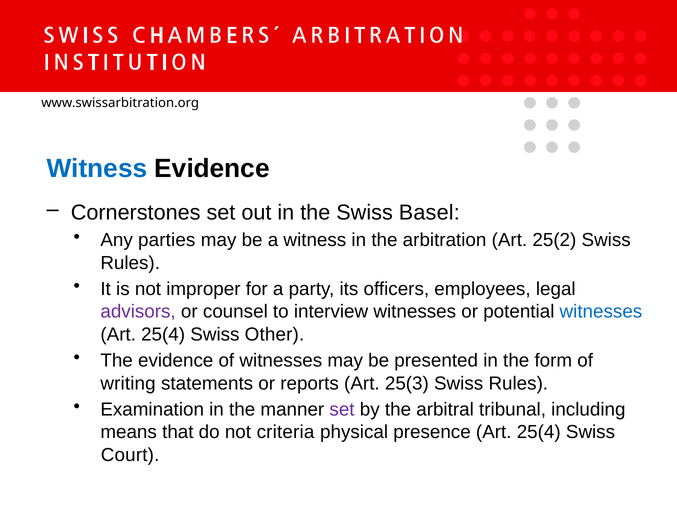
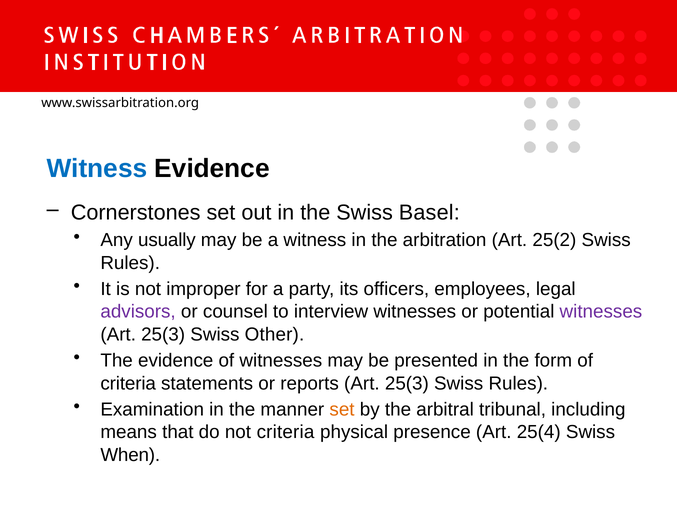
parties: parties -> usually (167, 240)
witnesses colour: blue -> purple (601, 312)
25(4: 25(4 -> 25(3 (163, 334)
writing: writing -> criteria (128, 383)
set colour: purple -> orange (342, 409)
Court: Court -> When (130, 455)
